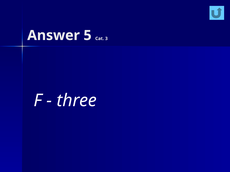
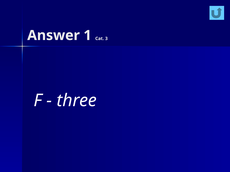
5: 5 -> 1 (88, 35)
